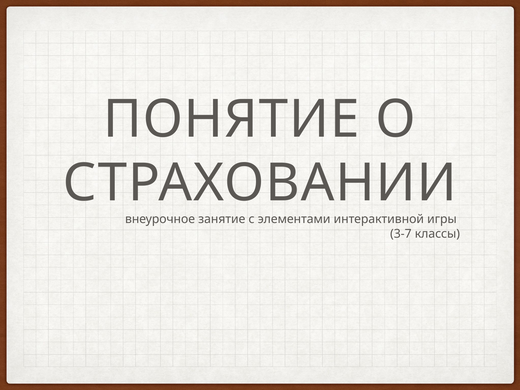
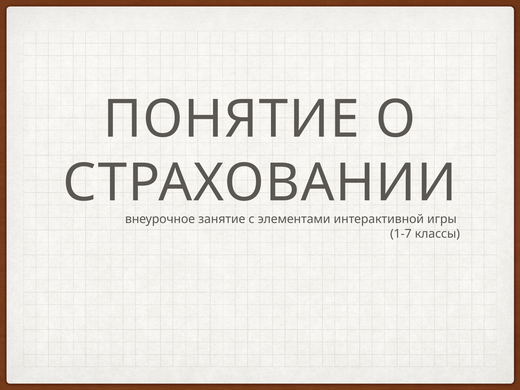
3-7: 3-7 -> 1-7 (401, 234)
